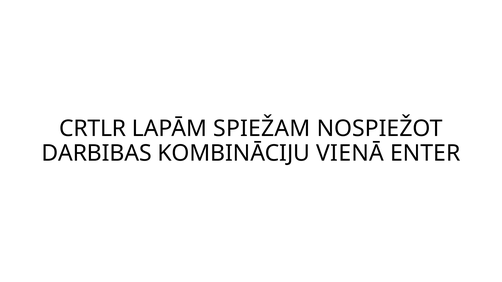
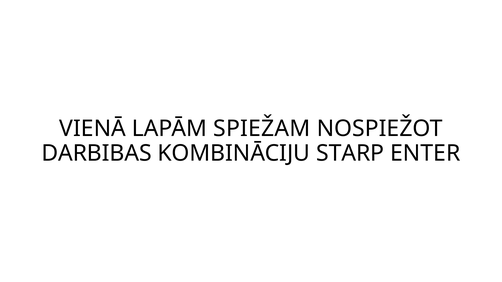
CRTLR: CRTLR -> VIENĀ (93, 129)
VIENĀ: VIENĀ -> STARP (350, 153)
